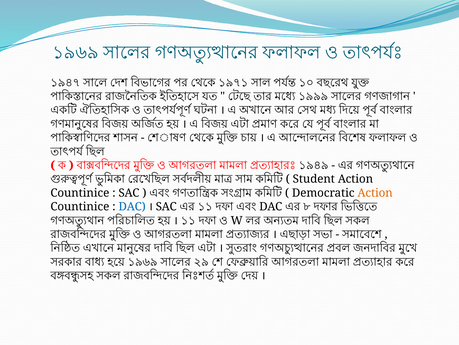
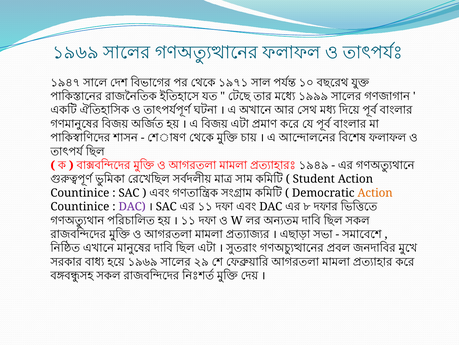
DAC colour: blue -> purple (132, 206)
